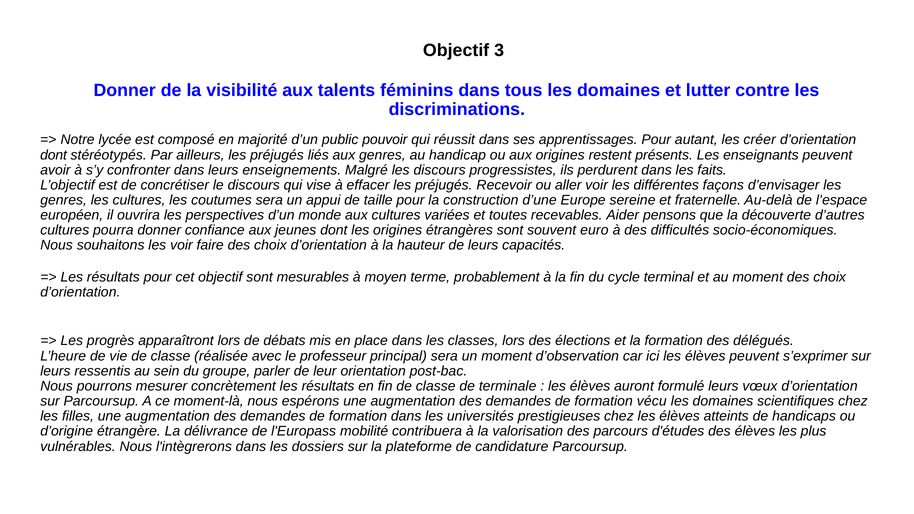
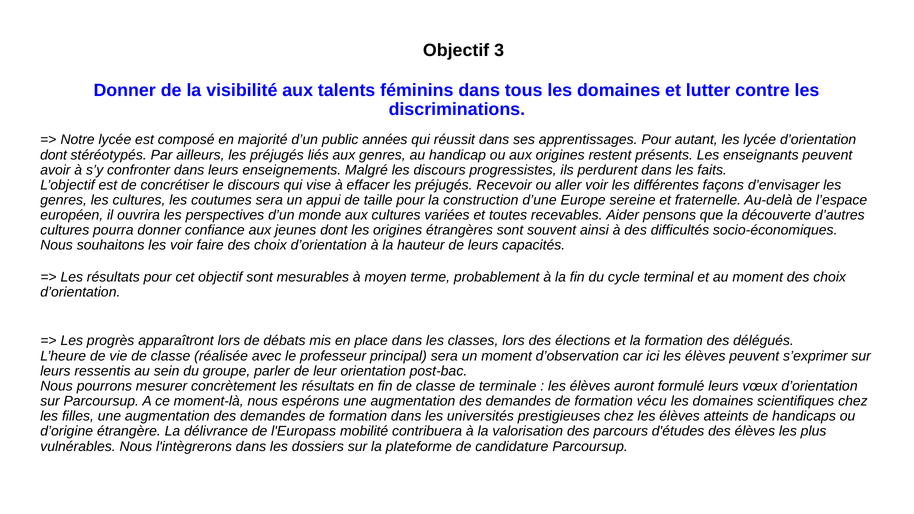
pouvoir: pouvoir -> années (385, 140)
les créer: créer -> lycée (760, 140)
euro: euro -> ainsi (594, 230)
